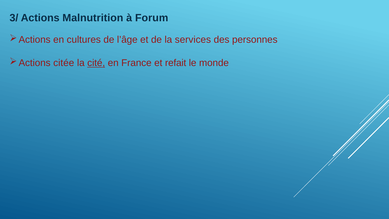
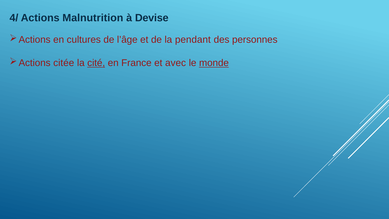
3/: 3/ -> 4/ (14, 18)
Forum: Forum -> Devise (152, 18)
services: services -> pendant (193, 40)
refait: refait -> avec (176, 63)
monde underline: none -> present (214, 63)
